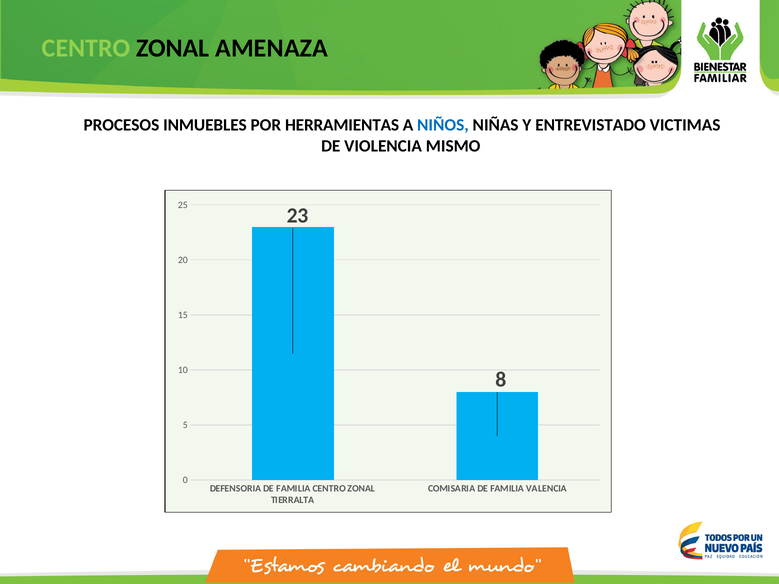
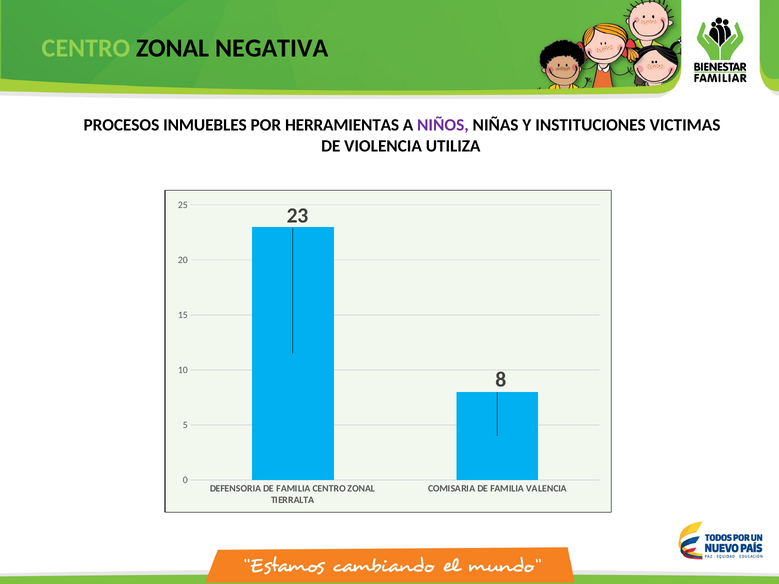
AMENAZA: AMENAZA -> NEGATIVA (272, 48)
NIÑOS colour: blue -> purple (443, 125)
ENTREVISTADO: ENTREVISTADO -> INSTITUCIONES (591, 125)
MISMO: MISMO -> UTILIZA (453, 146)
